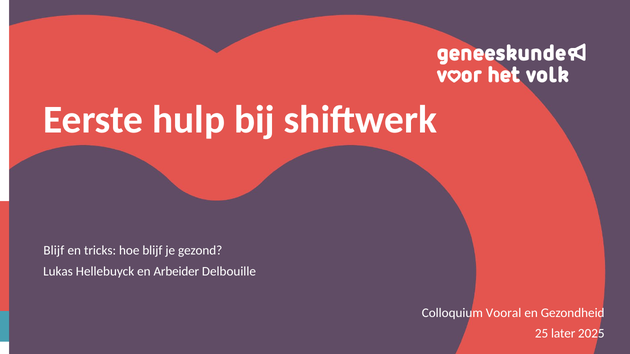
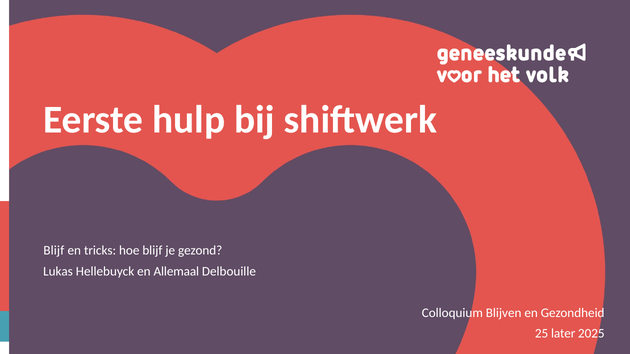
Arbeider: Arbeider -> Allemaal (176, 272)
Vooral: Vooral -> Blijven (504, 313)
